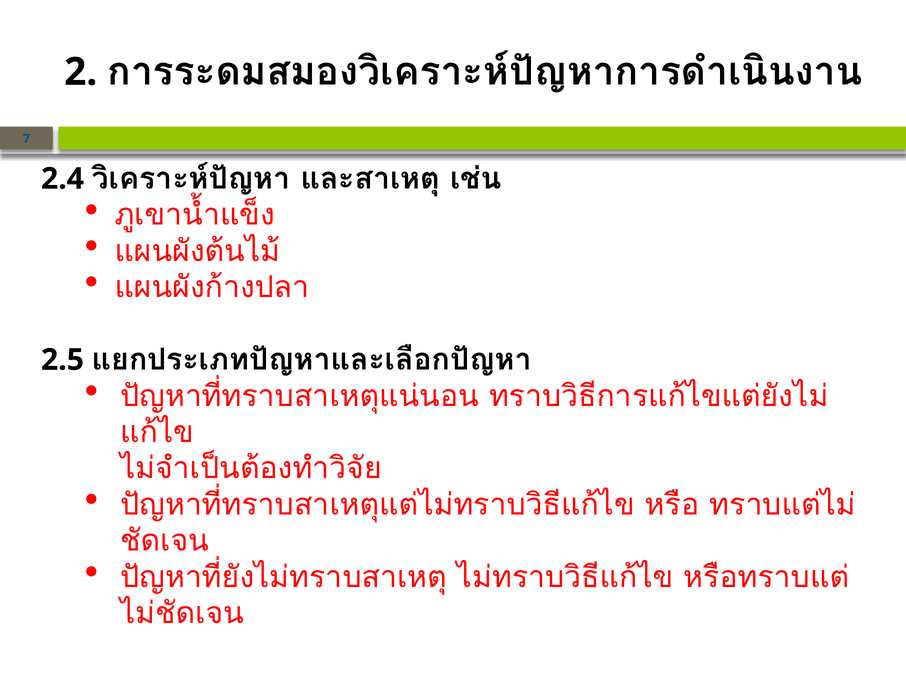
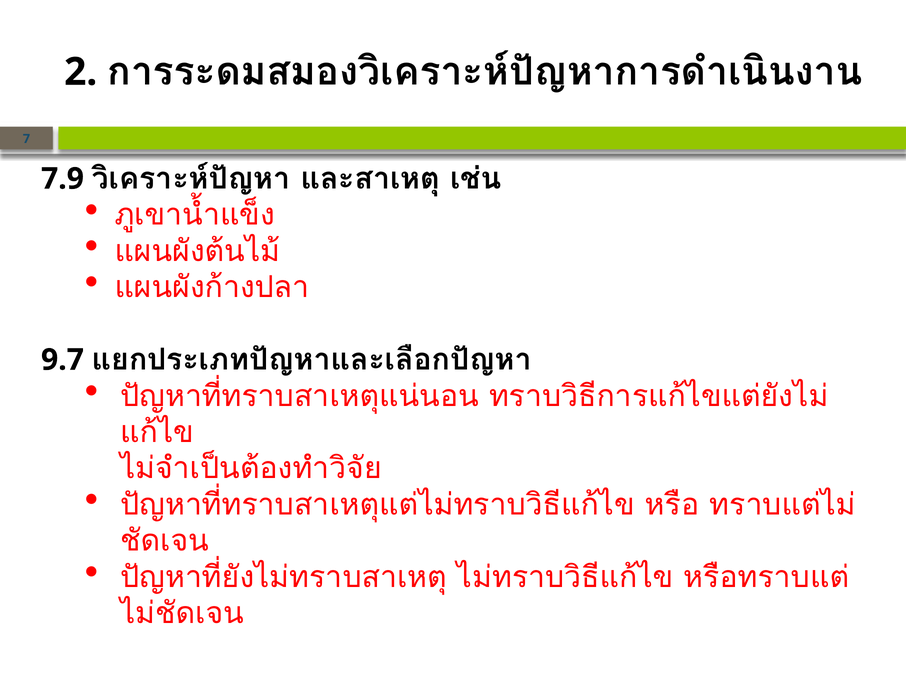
2.4: 2.4 -> 7.9 (62, 179)
2.5: 2.5 -> 9.7 (62, 360)
